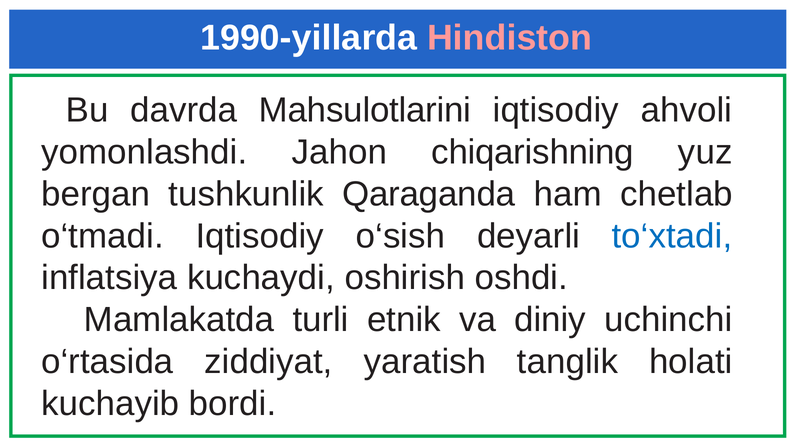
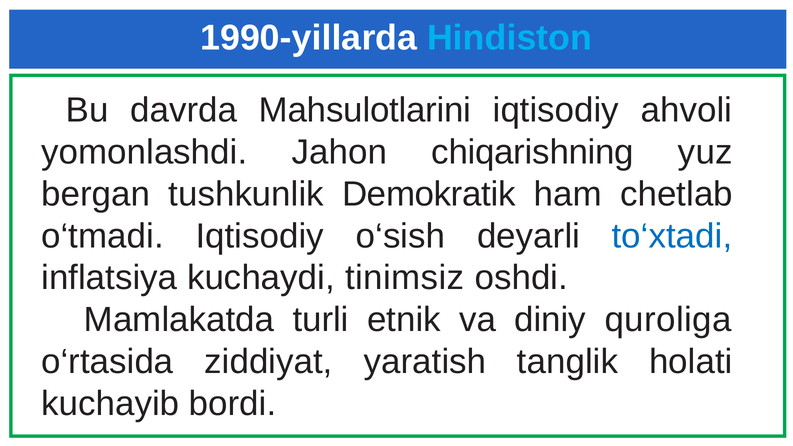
Hindiston colour: pink -> light blue (510, 38)
Qaraganda: Qaraganda -> Demokratik (429, 194)
oshirish: oshirish -> tinimsiz (405, 278)
uchinchi: uchinchi -> quroliga (668, 320)
